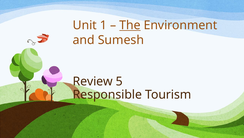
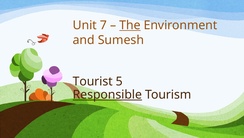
1: 1 -> 7 (103, 25)
Review: Review -> Tourist (93, 81)
Responsible underline: none -> present (107, 94)
